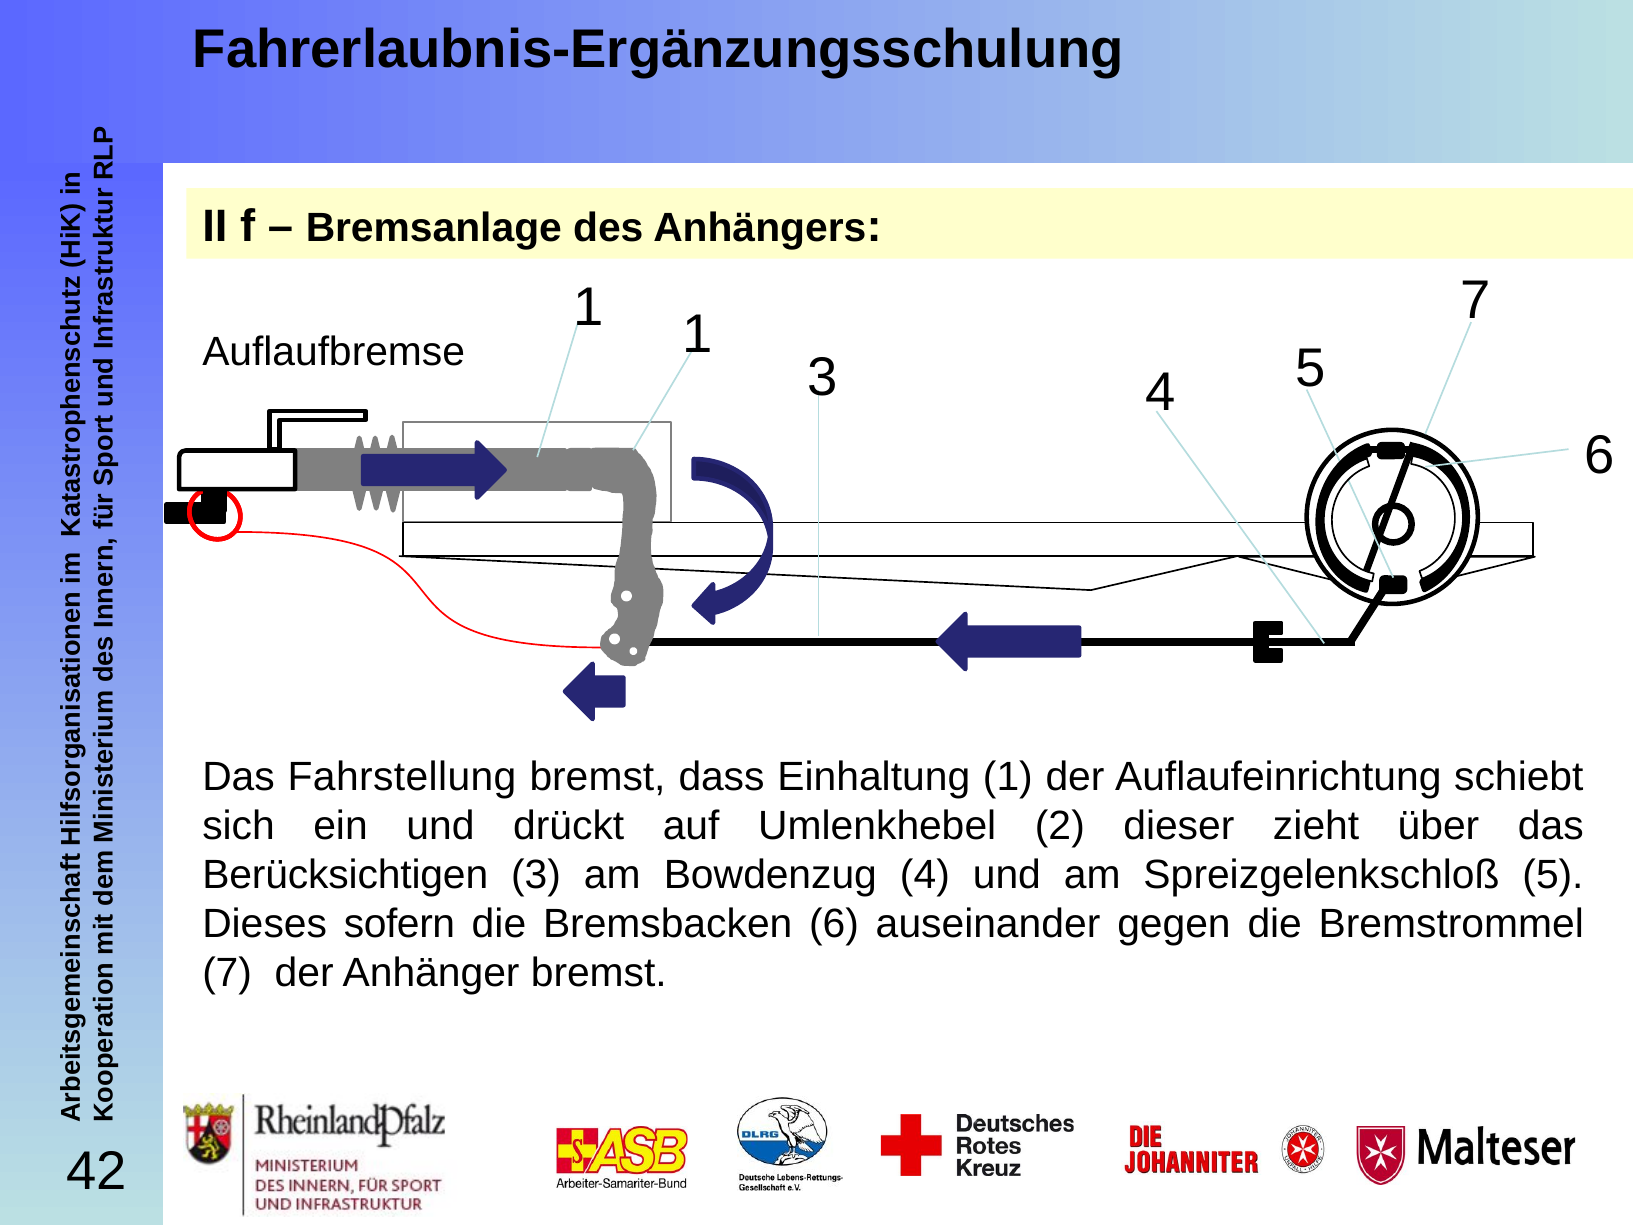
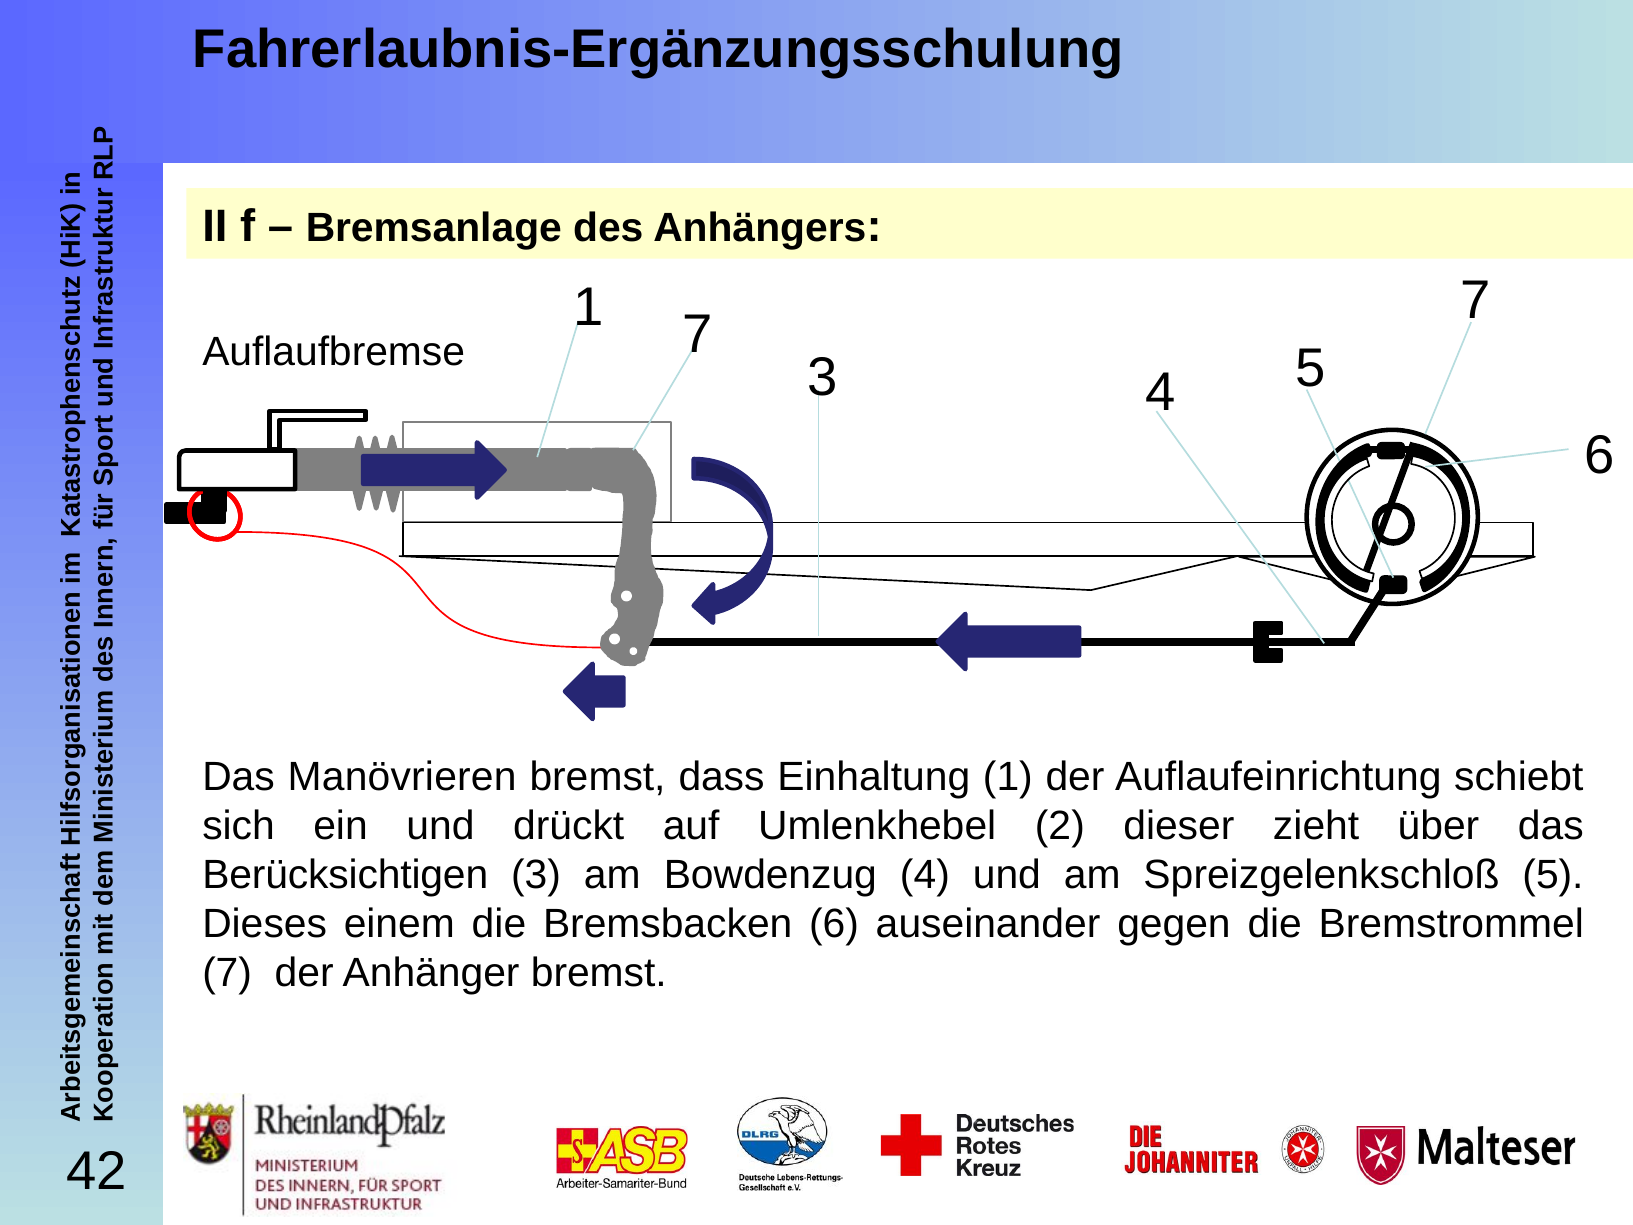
1 1: 1 -> 7 (698, 335)
Fahrstellung: Fahrstellung -> Manövrieren (402, 776)
sofern: sofern -> einem (399, 923)
